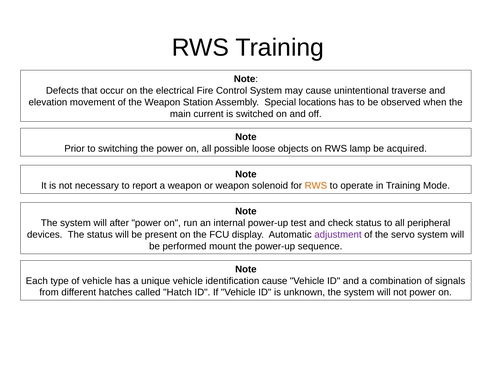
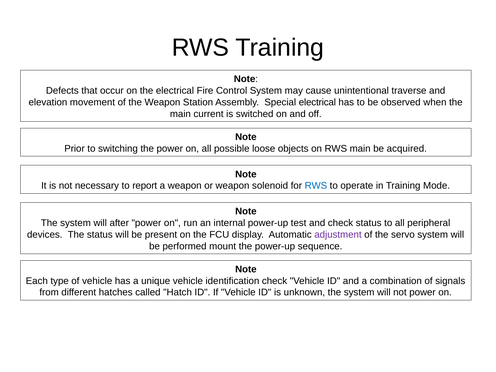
Special locations: locations -> electrical (317, 102)
RWS lamp: lamp -> main (360, 149)
RWS colour: orange -> blue (316, 186)
identification cause: cause -> check (275, 281)
